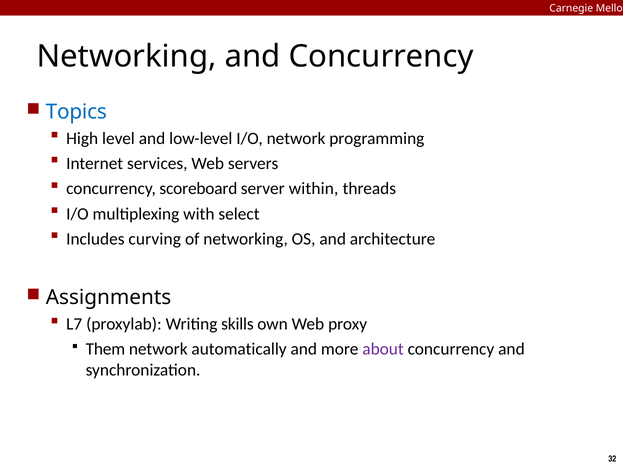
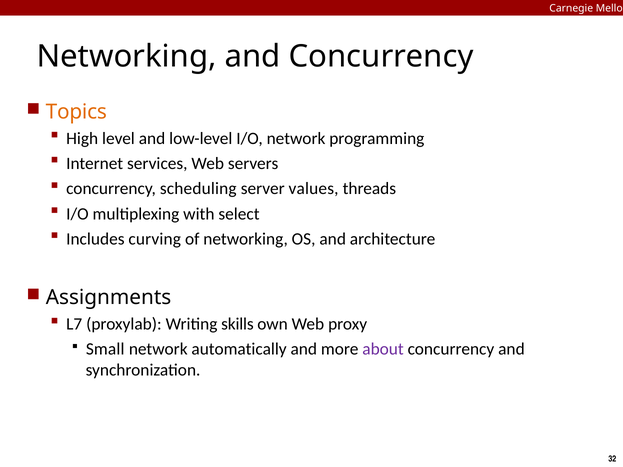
Topics colour: blue -> orange (76, 112)
scoreboard: scoreboard -> scheduling (198, 189)
within: within -> values (314, 189)
Them: Them -> Small (105, 349)
